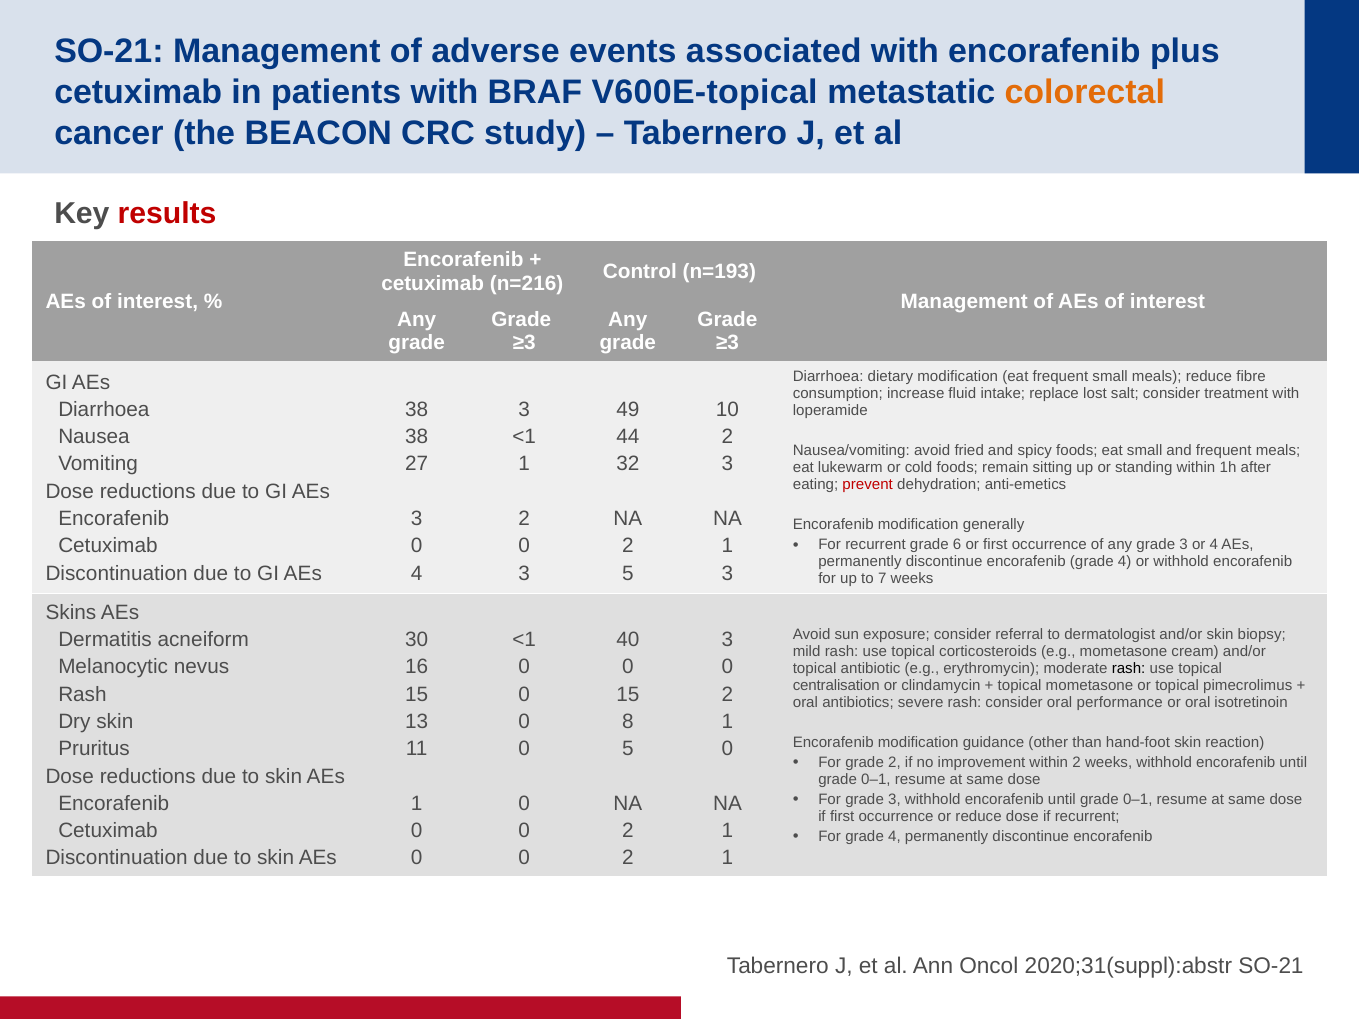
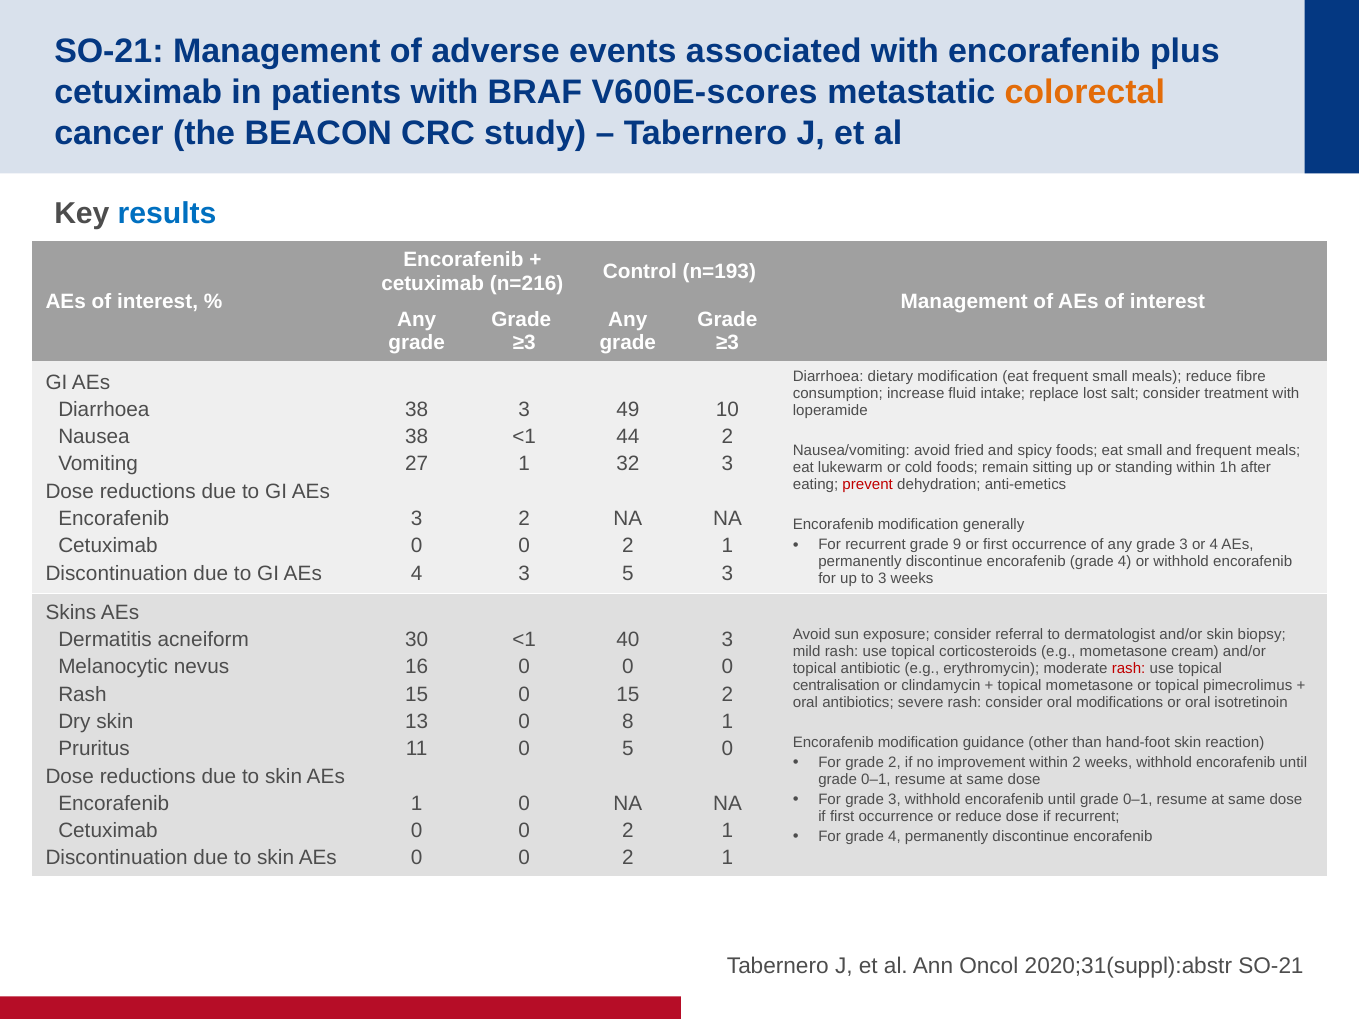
V600E-topical: V600E-topical -> V600E-scores (705, 92)
results colour: red -> blue (167, 213)
6: 6 -> 9 (957, 545)
to 7: 7 -> 3 (882, 579)
rash colour: black -> red (1129, 668)
performance: performance -> modifications (1120, 702)
